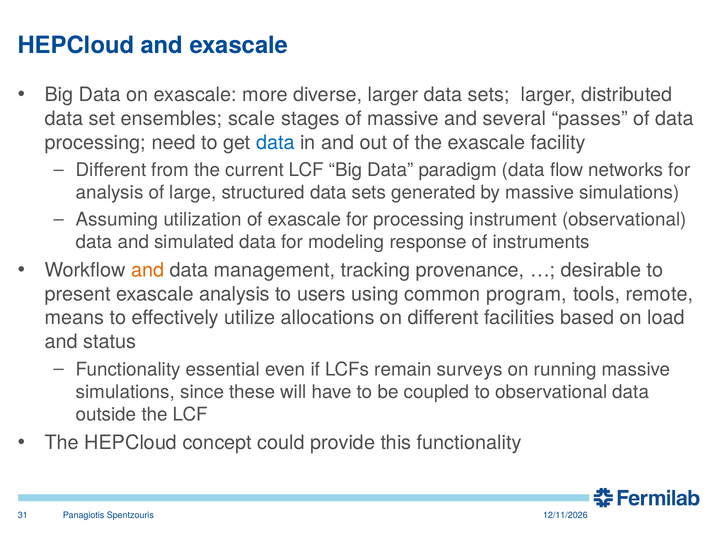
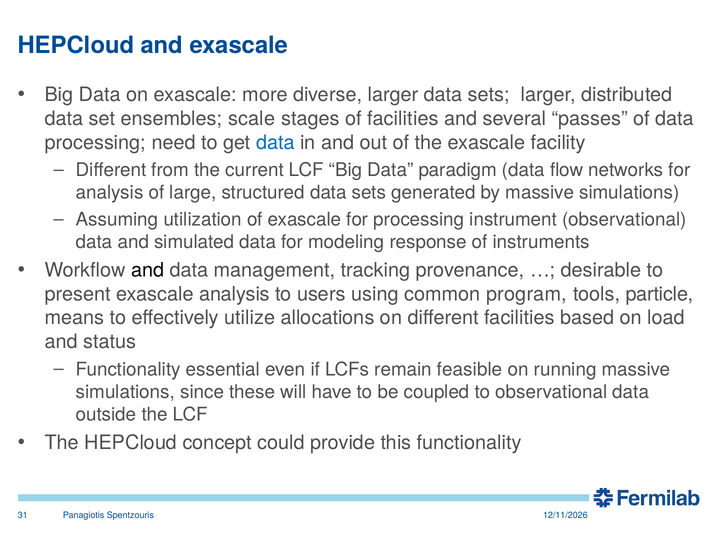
of massive: massive -> facilities (403, 119)
and colour: orange -> black (148, 270)
remote: remote -> particle (660, 294)
surveys: surveys -> feasible (470, 369)
